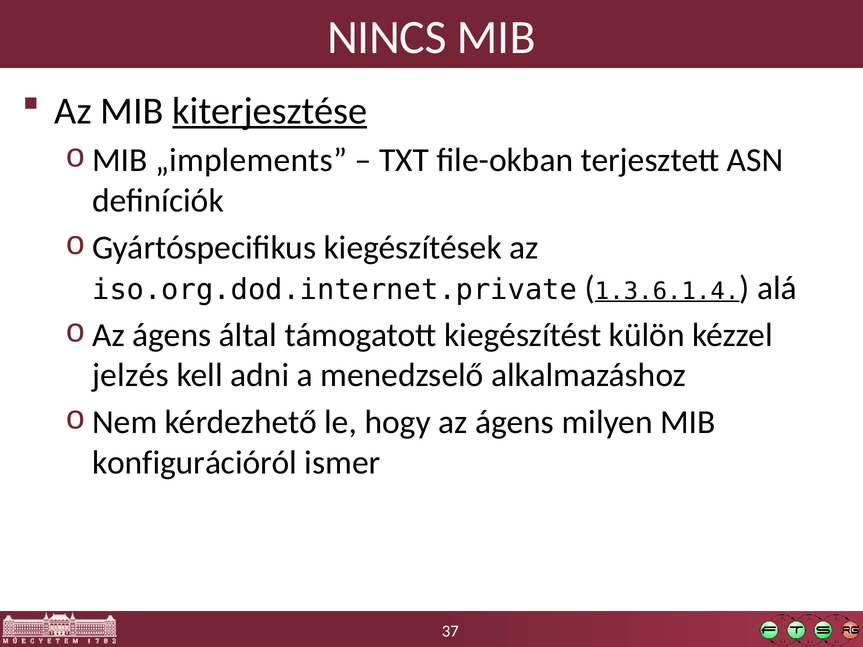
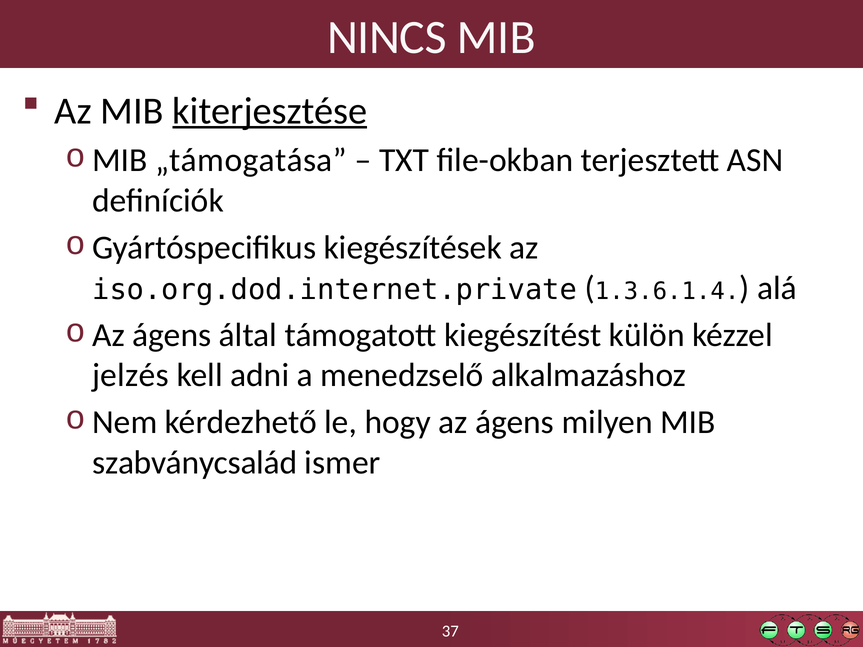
„implements: „implements -> „támogatása (251, 160)
1.3.6.1.4 underline: present -> none (667, 291)
konfigurációról: konfigurációról -> szabványcsalád (195, 463)
